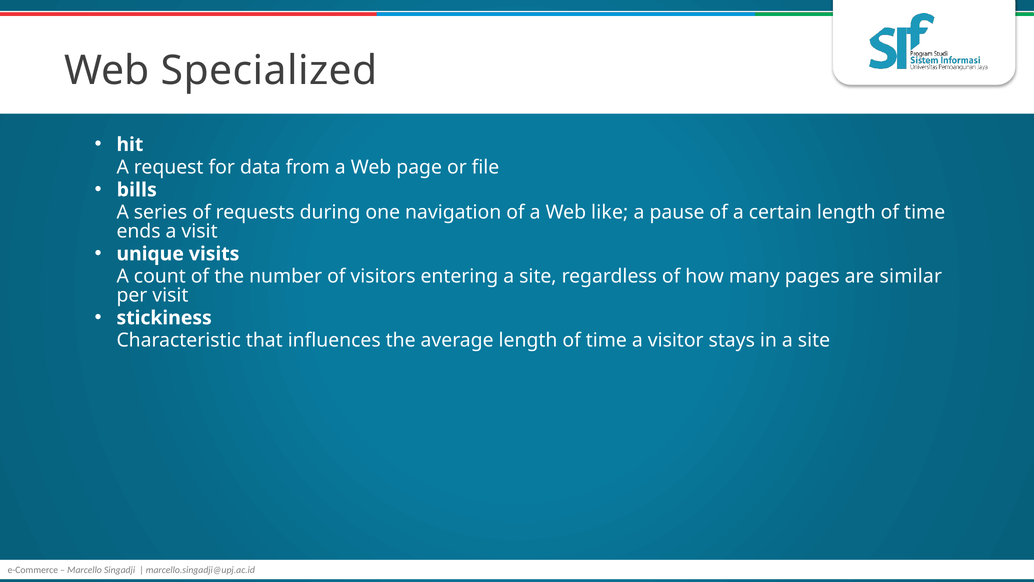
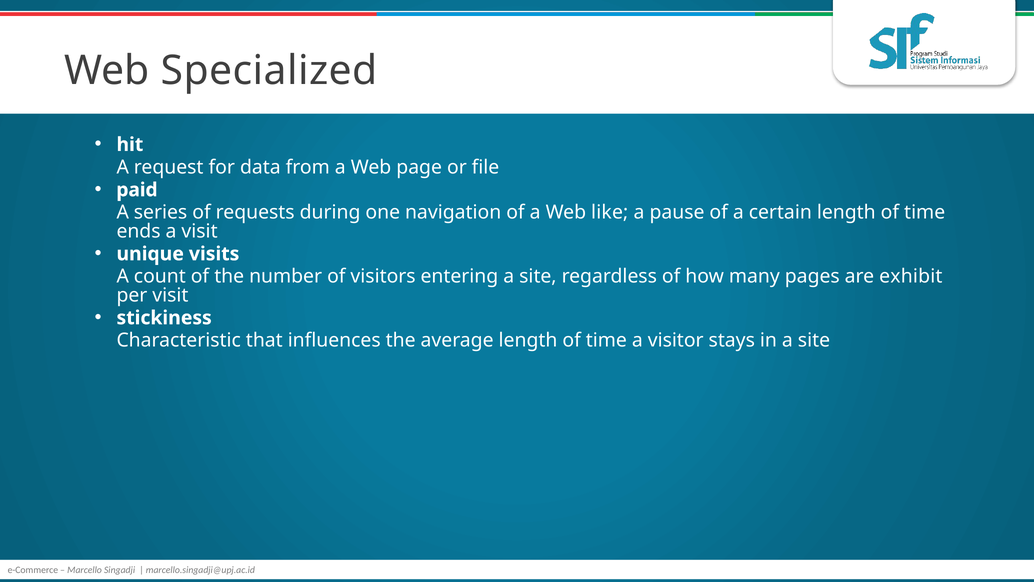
bills: bills -> paid (137, 190)
similar: similar -> exhibit (911, 276)
